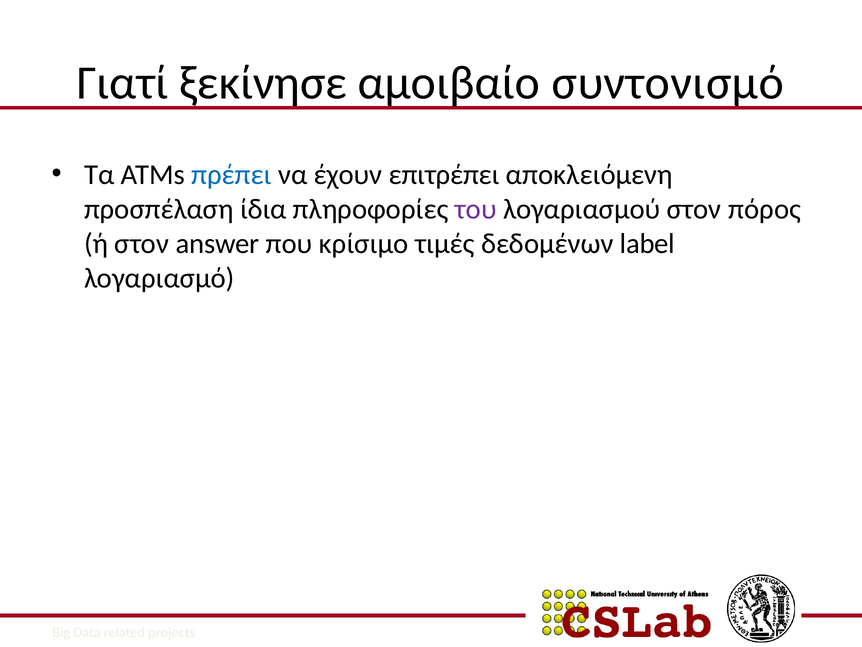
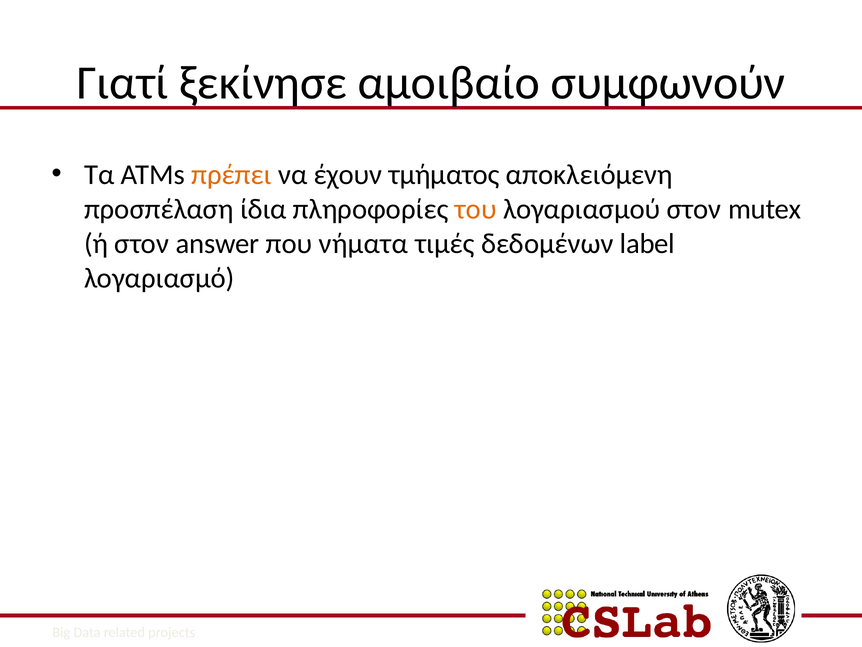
συντονισμό: συντονισμό -> συμφωνούν (668, 83)
πρέπει colour: blue -> orange (232, 174)
επιτρέπει: επιτρέπει -> τμήματος (444, 174)
του colour: purple -> orange (476, 209)
πόρος: πόρος -> mutex (765, 209)
κρίσιμο: κρίσιμο -> νήματα (364, 243)
